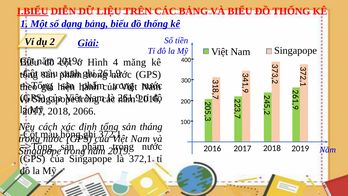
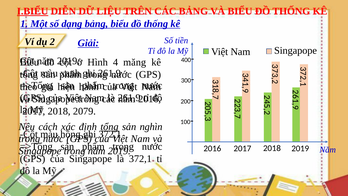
2066: 2066 -> 2079 (84, 111)
tổng underline: none -> present (109, 127)
tháng: tháng -> nghìn (151, 127)
